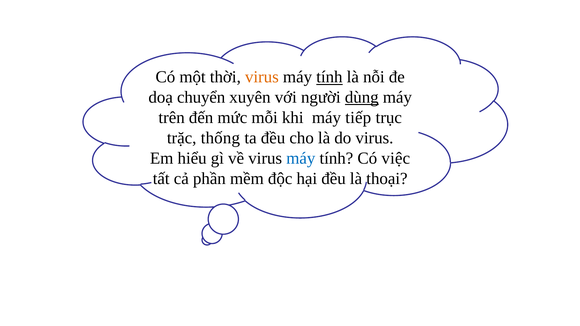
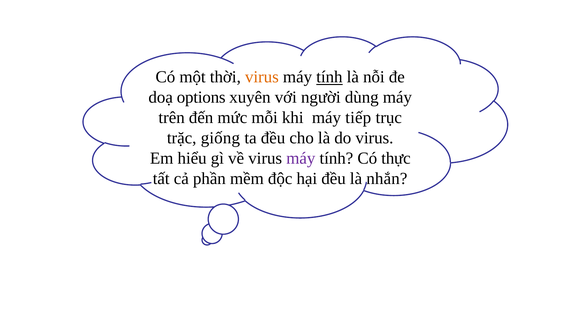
chuyển: chuyển -> options (201, 97)
dùng underline: present -> none (362, 97)
thống: thống -> giống (220, 138)
máy colour: blue -> purple (301, 158)
việc: việc -> thực (396, 158)
thoại: thoại -> nhắn (387, 179)
